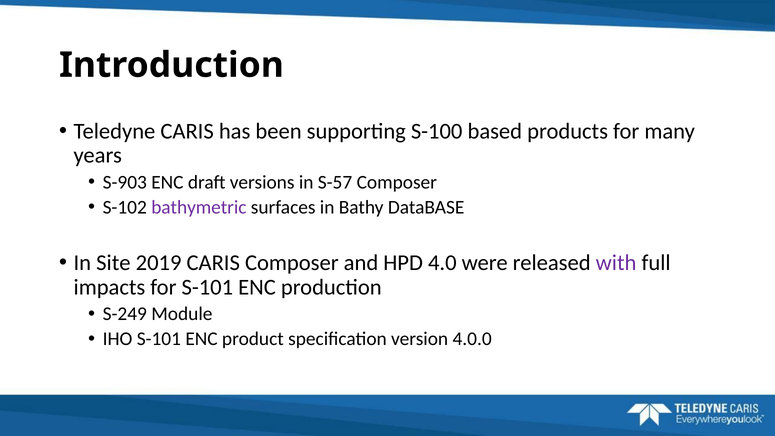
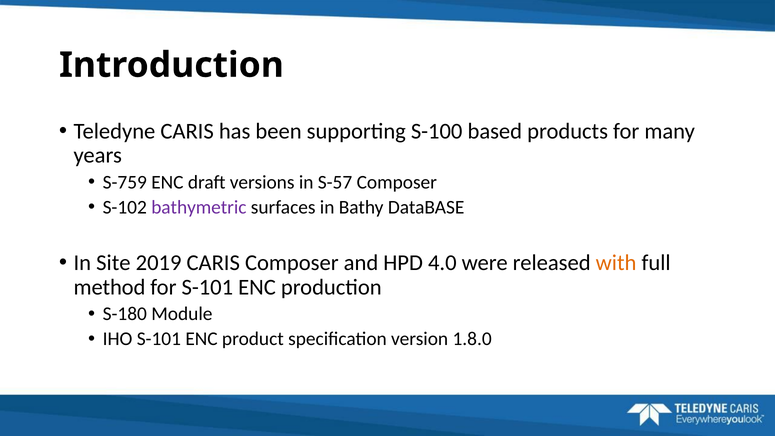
S-903: S-903 -> S-759 (125, 182)
with colour: purple -> orange (616, 263)
impacts: impacts -> method (110, 287)
S-249: S-249 -> S-180 (125, 314)
4.0.0: 4.0.0 -> 1.8.0 (472, 339)
